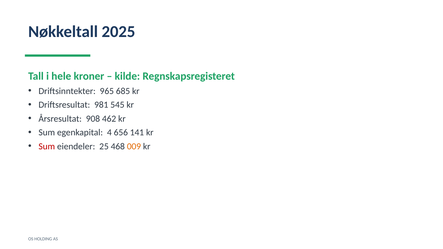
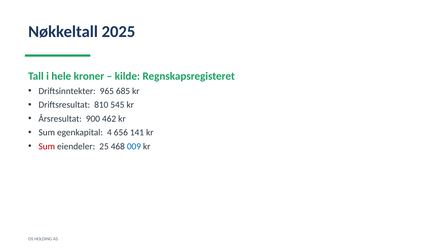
981: 981 -> 810 (101, 105)
908: 908 -> 900 (93, 119)
009 colour: orange -> blue (134, 147)
